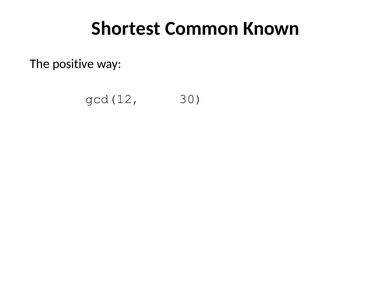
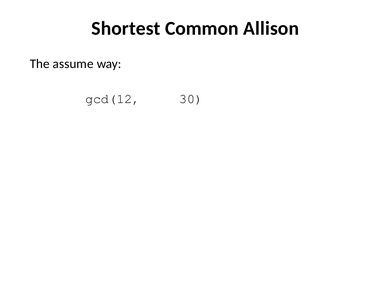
Known: Known -> Allison (271, 28)
positive: positive -> assume (73, 64)
